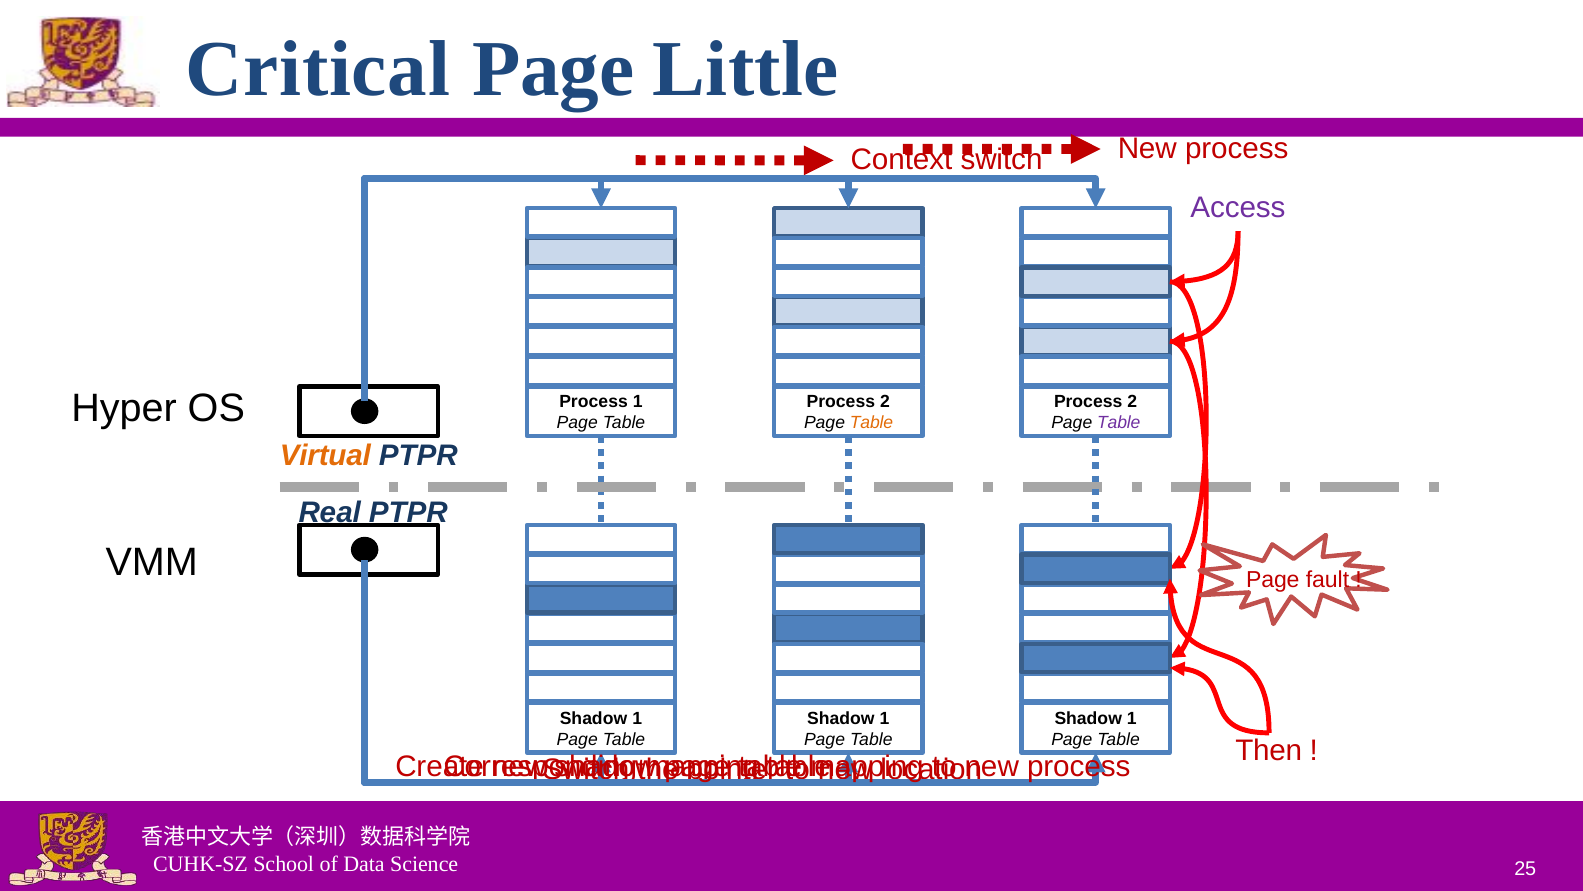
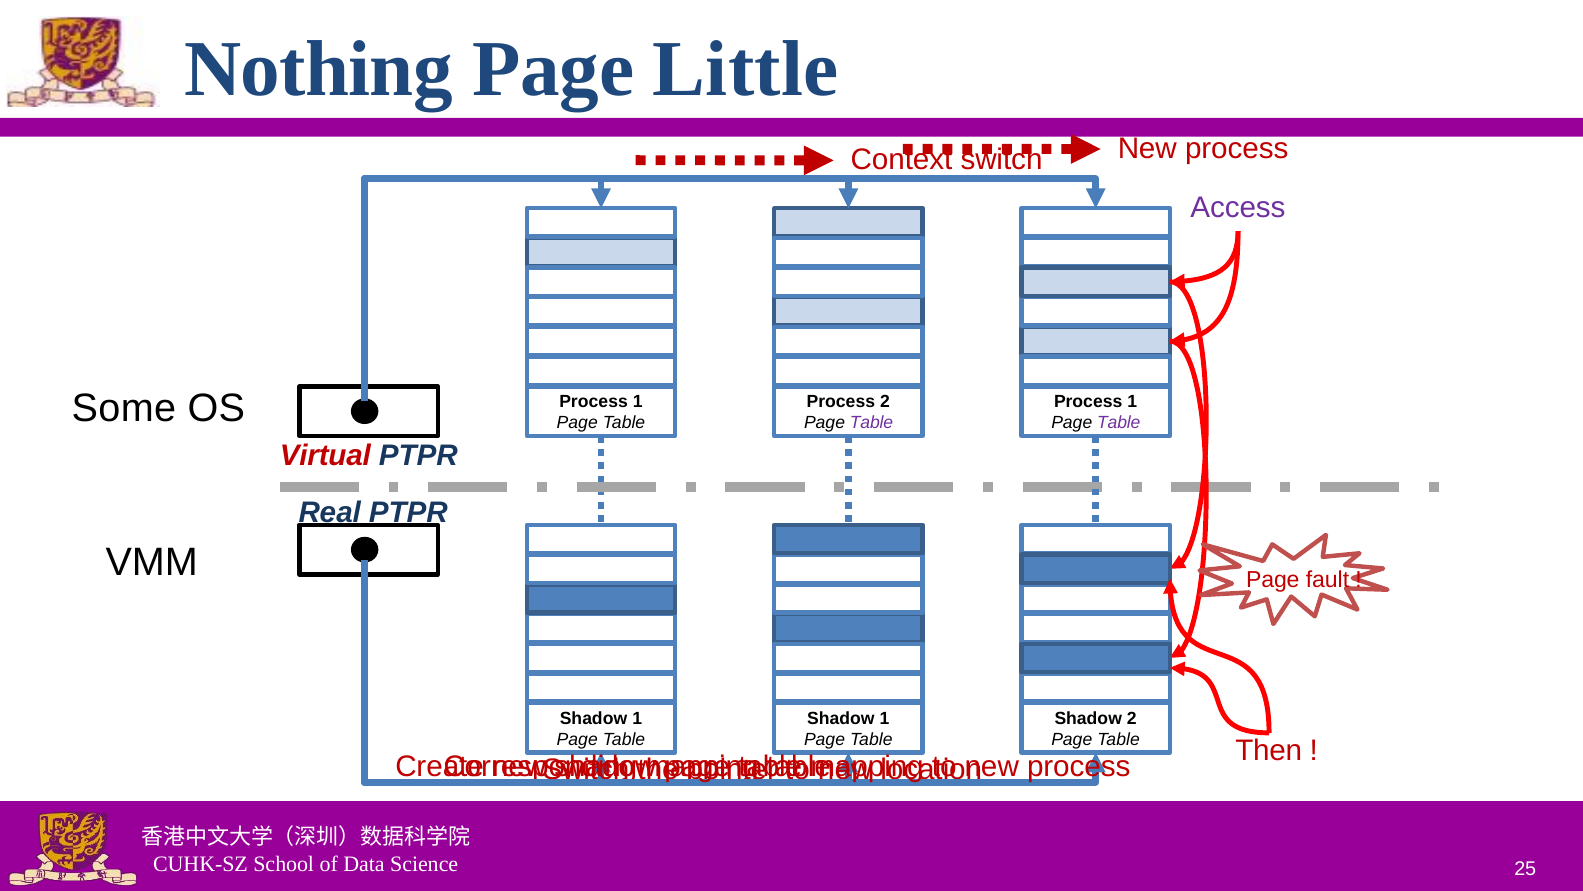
Critical: Critical -> Nothing (318, 69)
Hyper: Hyper -> Some (124, 408)
2: 2 -> 1 (1132, 402)
Table colour: orange -> purple (871, 423)
Virtual colour: orange -> red (325, 455)
1: 1 -> 2 (1132, 718)
